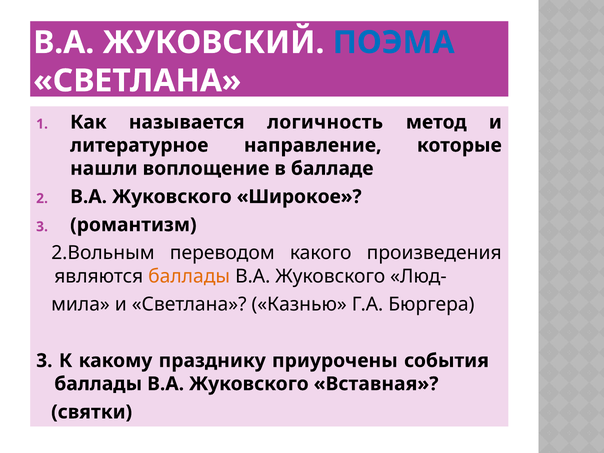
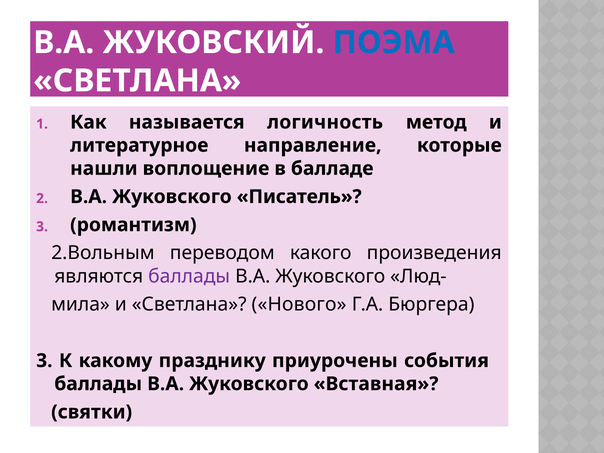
Широкое: Широкое -> Писатель (299, 197)
баллады colour: orange -> purple (189, 276)
Казнью: Казнью -> Нового (299, 304)
